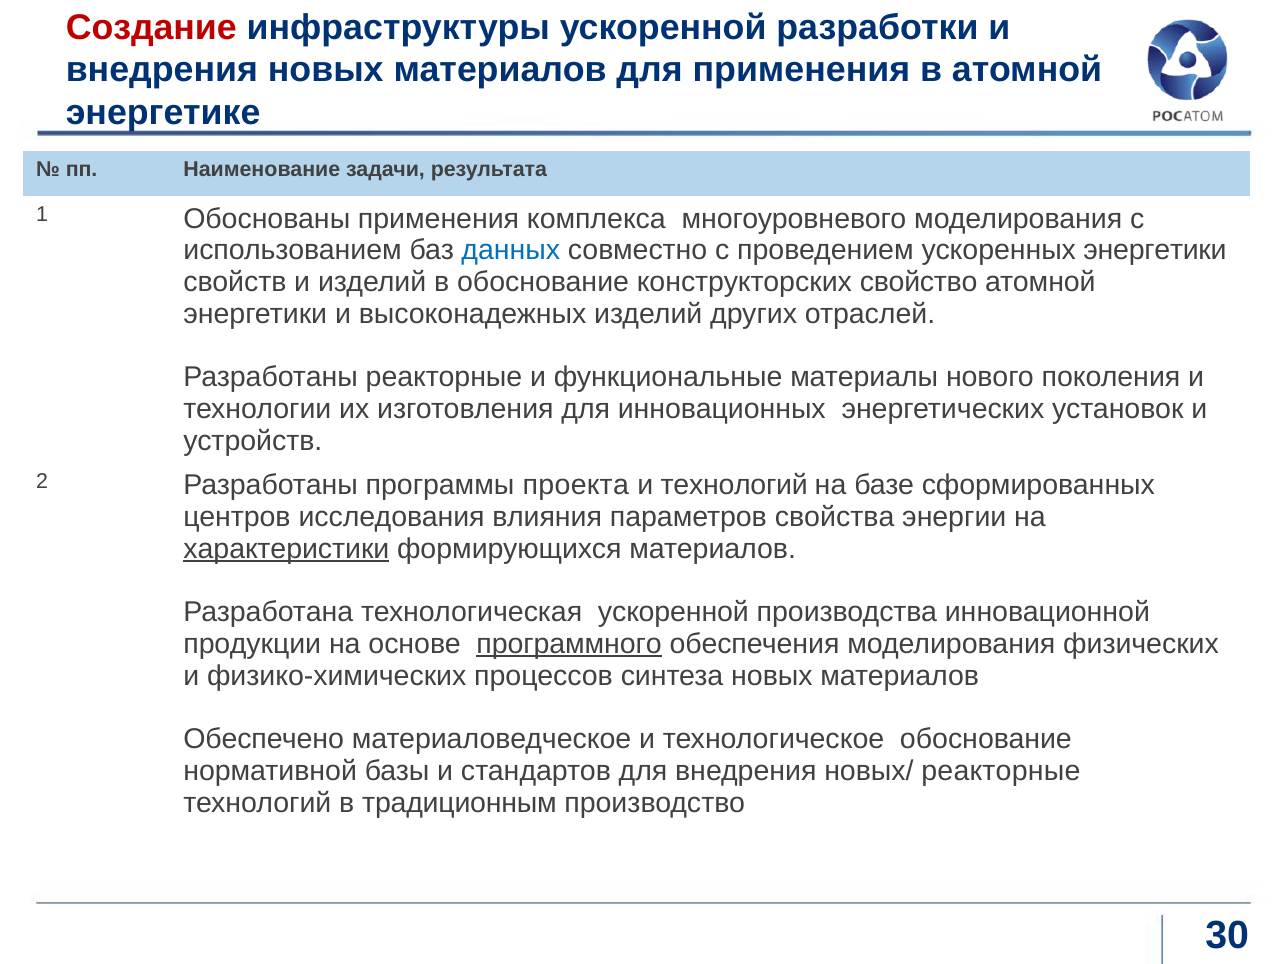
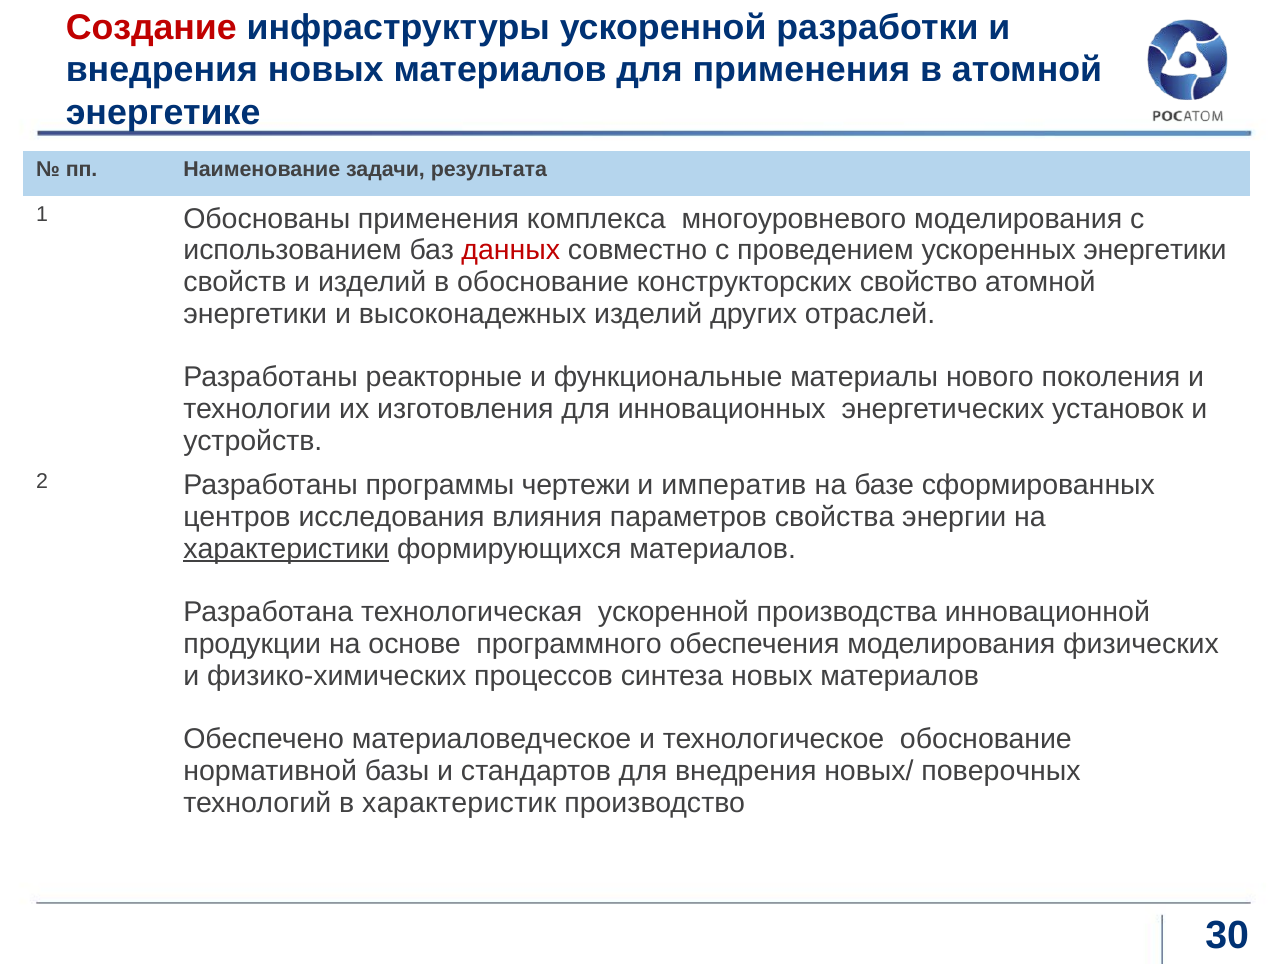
данных colour: blue -> red (511, 250)
проекта: проекта -> чертежи (576, 485)
и технологий: технологий -> императив (734, 485)
программного underline: present -> none (569, 644)
новых/ реакторные: реакторные -> поверочных (1001, 771)
традиционным: традиционным -> характеристик (459, 802)
